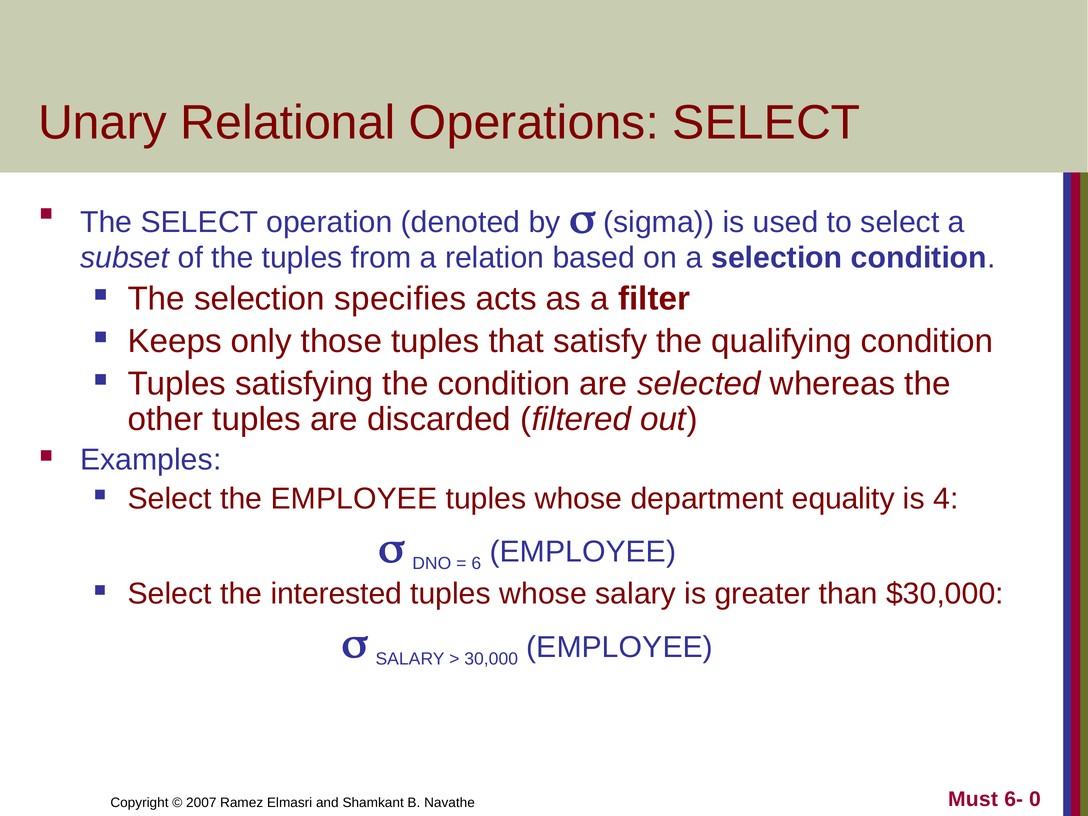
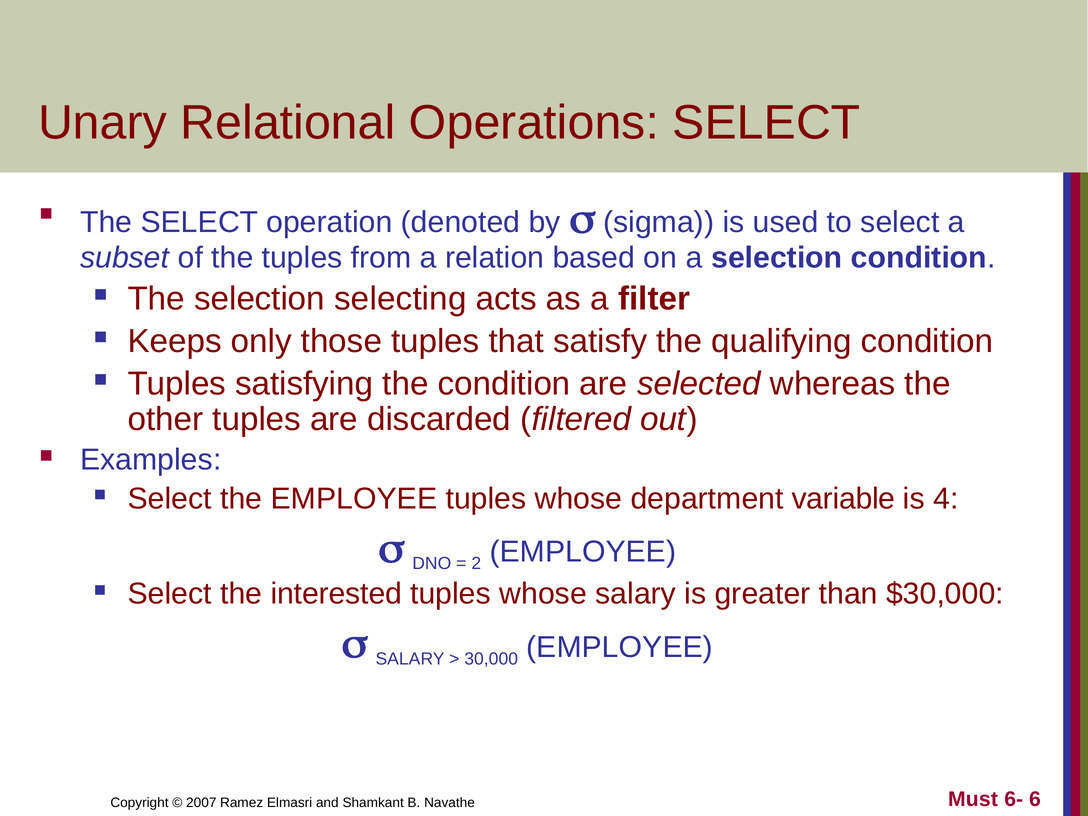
specifies: specifies -> selecting (400, 299)
equality: equality -> variable (843, 499)
6: 6 -> 2 (476, 564)
0: 0 -> 6 (1035, 799)
